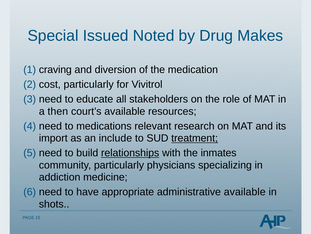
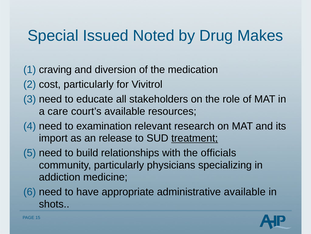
then: then -> care (58, 111)
medications: medications -> examination (104, 126)
include: include -> release (115, 138)
relationships underline: present -> none (130, 152)
inmates: inmates -> officials (218, 152)
